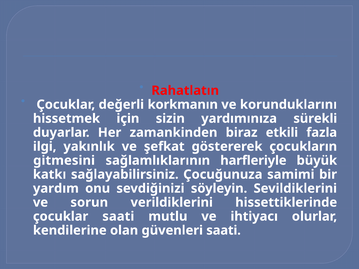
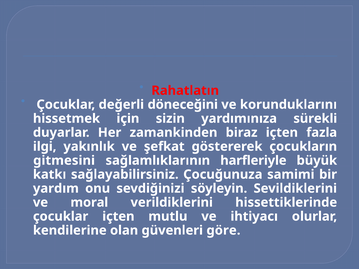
korkmanın: korkmanın -> döneceğini (183, 105)
biraz etkili: etkili -> içten (282, 133)
sorun: sorun -> moral (89, 203)
çocuklar saati: saati -> içten (118, 217)
güvenleri saati: saati -> göre (223, 231)
